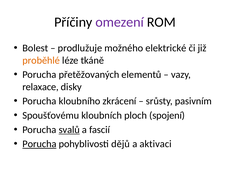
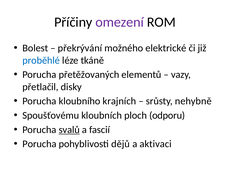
prodlužuje: prodlužuje -> překrývání (80, 48)
proběhlé colour: orange -> blue (41, 61)
relaxace: relaxace -> přetlačil (40, 87)
zkrácení: zkrácení -> krajních (119, 101)
pasivním: pasivním -> nehybně (193, 101)
spojení: spojení -> odporu (167, 116)
Porucha underline: present -> none (39, 144)
